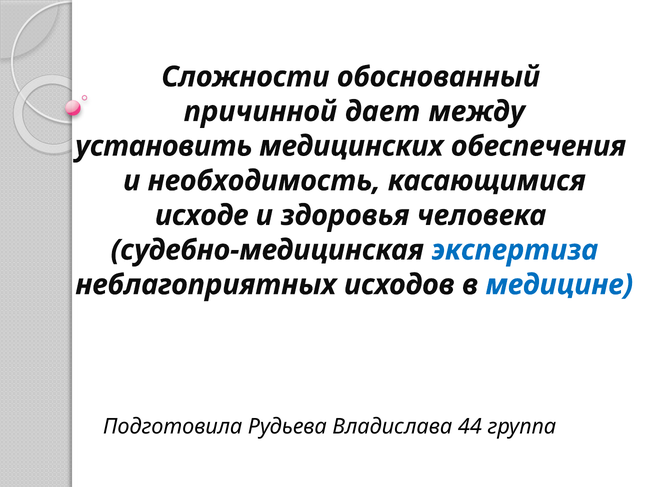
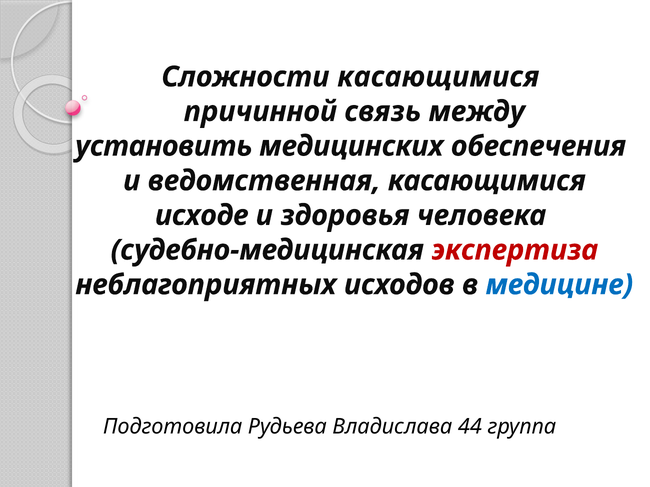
Сложности обоснованный: обоснованный -> касающимися (438, 77)
дает: дает -> связь (383, 112)
необходимость: необходимость -> ведомственная (264, 181)
экспертиза colour: blue -> red (515, 250)
